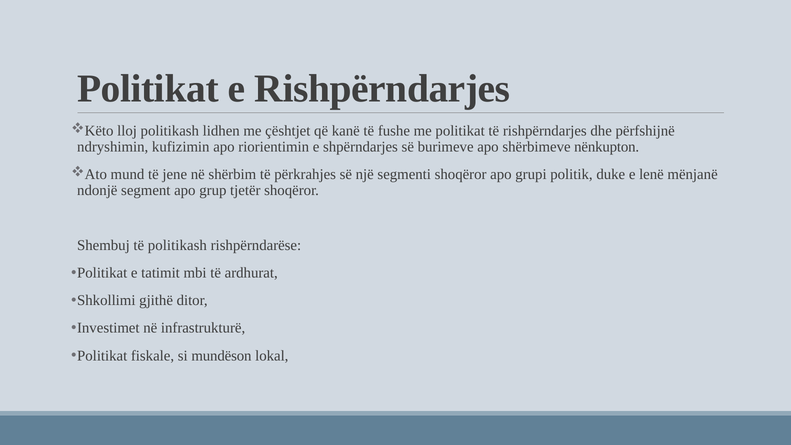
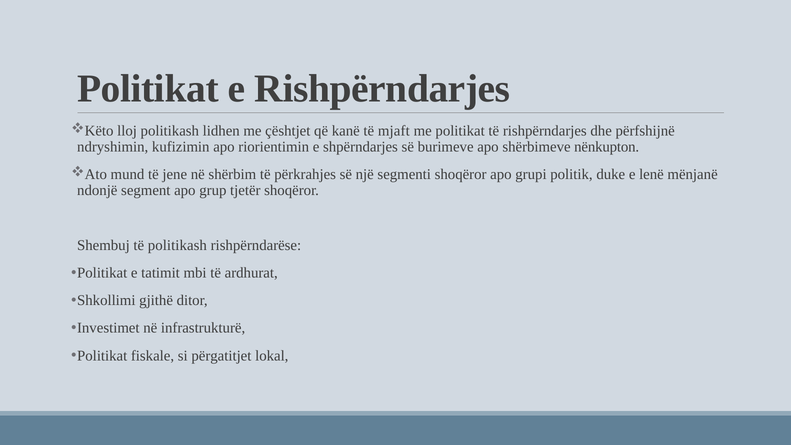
fushe: fushe -> mjaft (394, 131)
mundëson: mundëson -> përgatitjet (221, 356)
